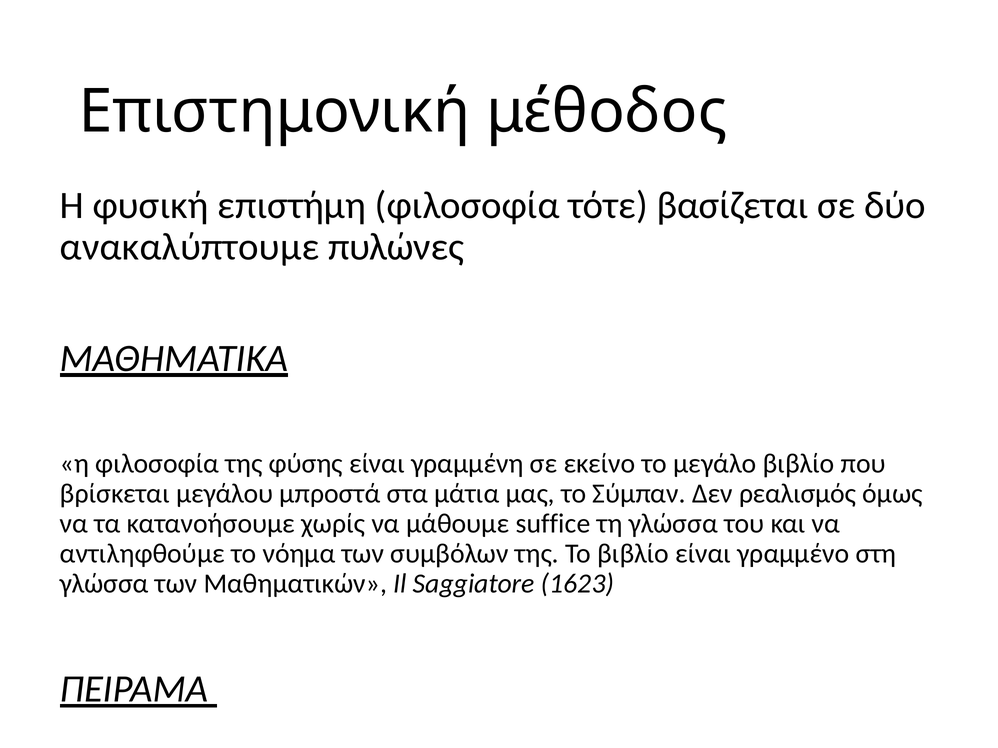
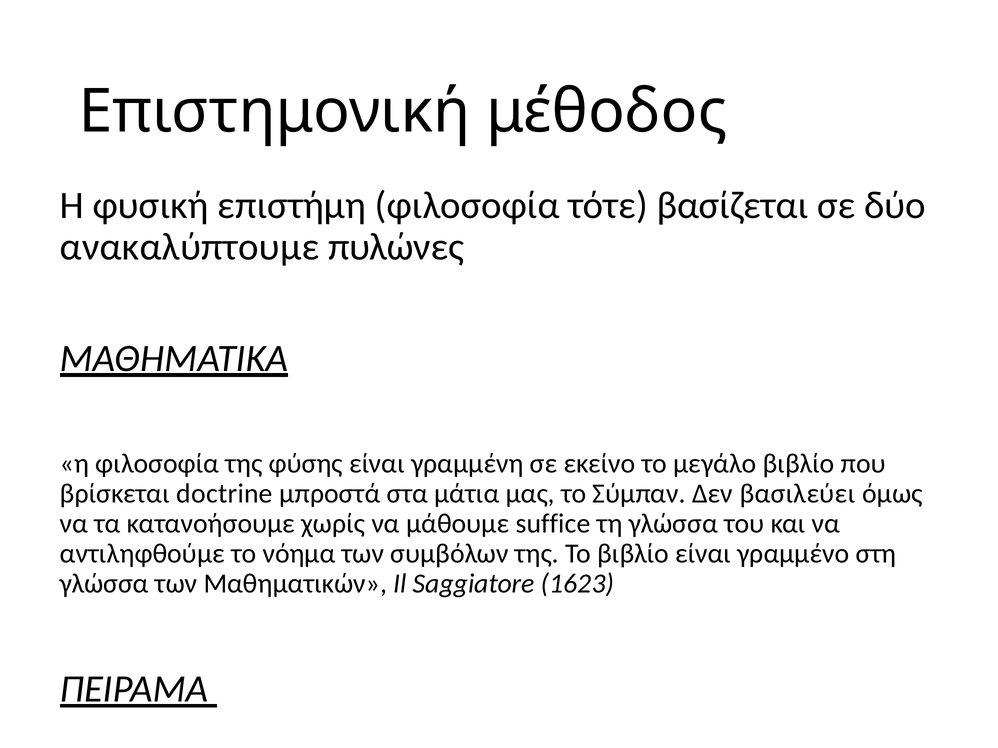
μεγάλου: μεγάλου -> doctrine (225, 494)
ρεαλισμός: ρεαλισμός -> βασιλεύει (797, 494)
